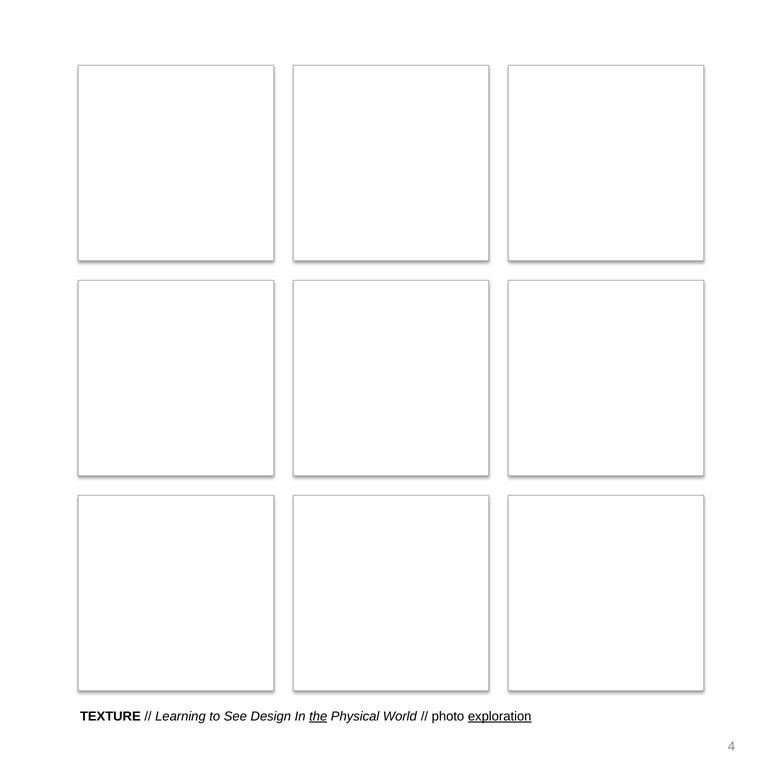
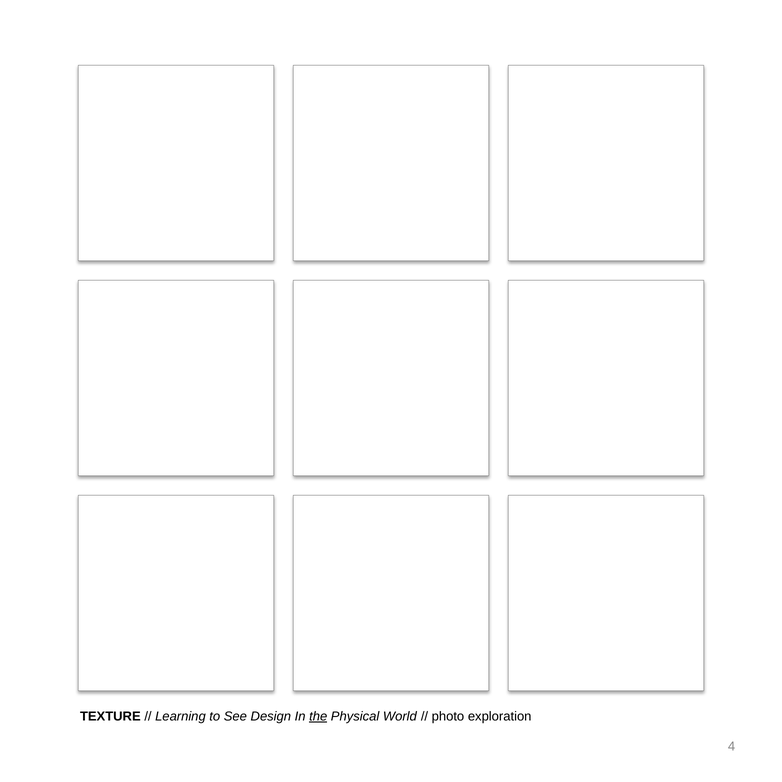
exploration underline: present -> none (500, 716)
